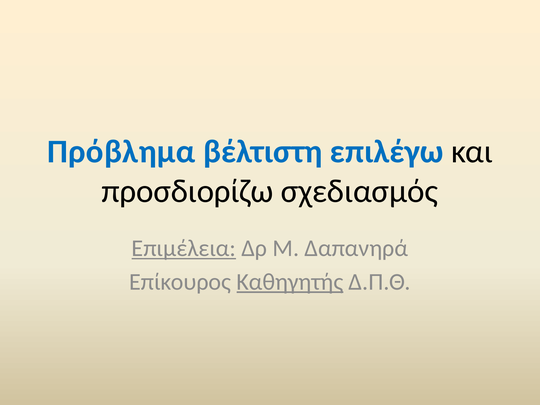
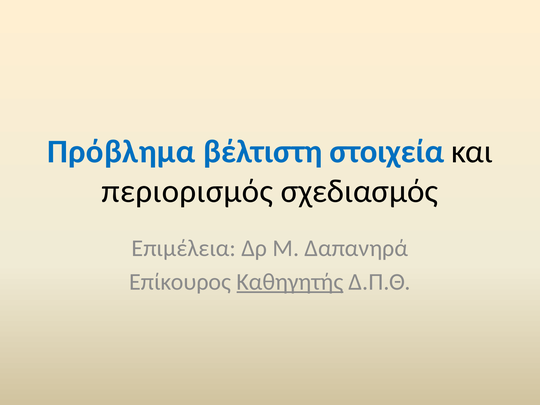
επιλέγω: επιλέγω -> στοιχεία (387, 152)
προσδιορίζω: προσδιορίζω -> περιορισμός (187, 191)
Επιμέλεια underline: present -> none (184, 248)
